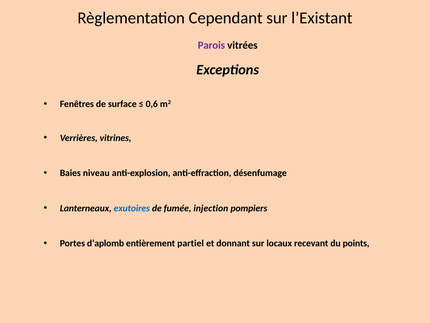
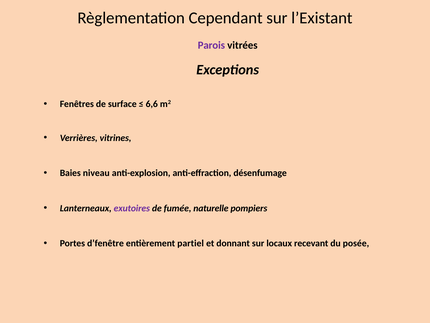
0,6: 0,6 -> 6,6 (152, 104)
exutoires colour: blue -> purple (132, 208)
injection: injection -> naturelle (211, 208)
d’aplomb: d’aplomb -> d’fenêtre (105, 243)
points: points -> posée (356, 243)
